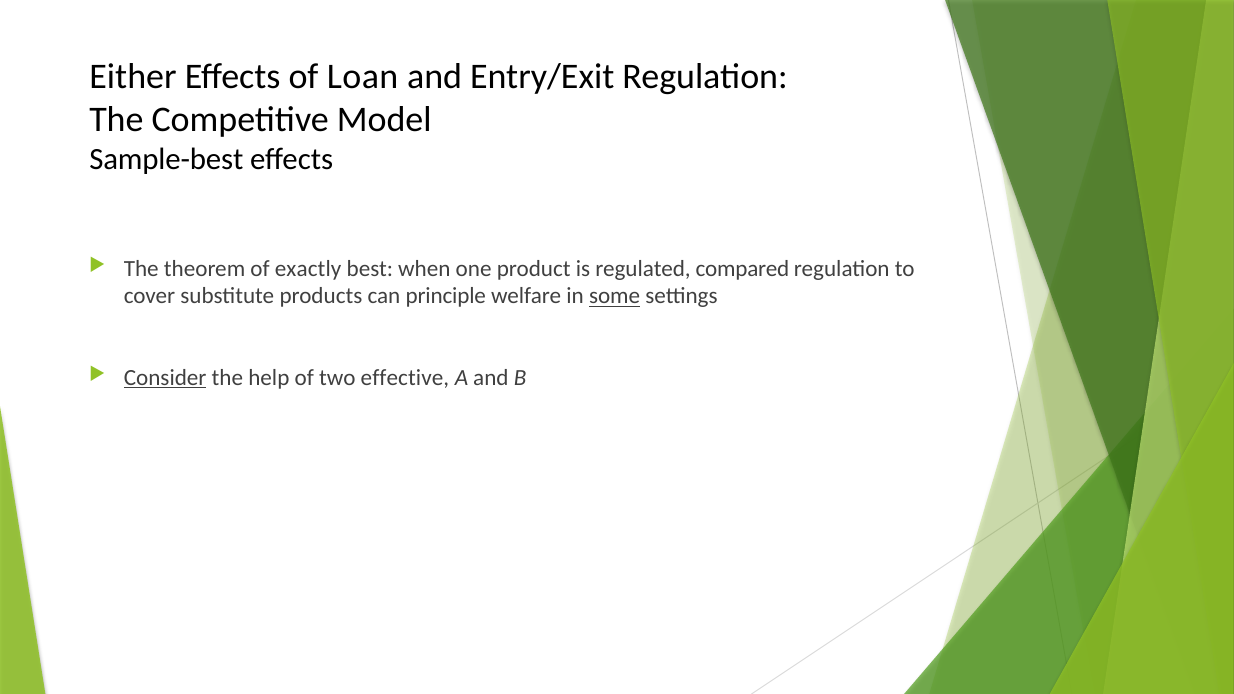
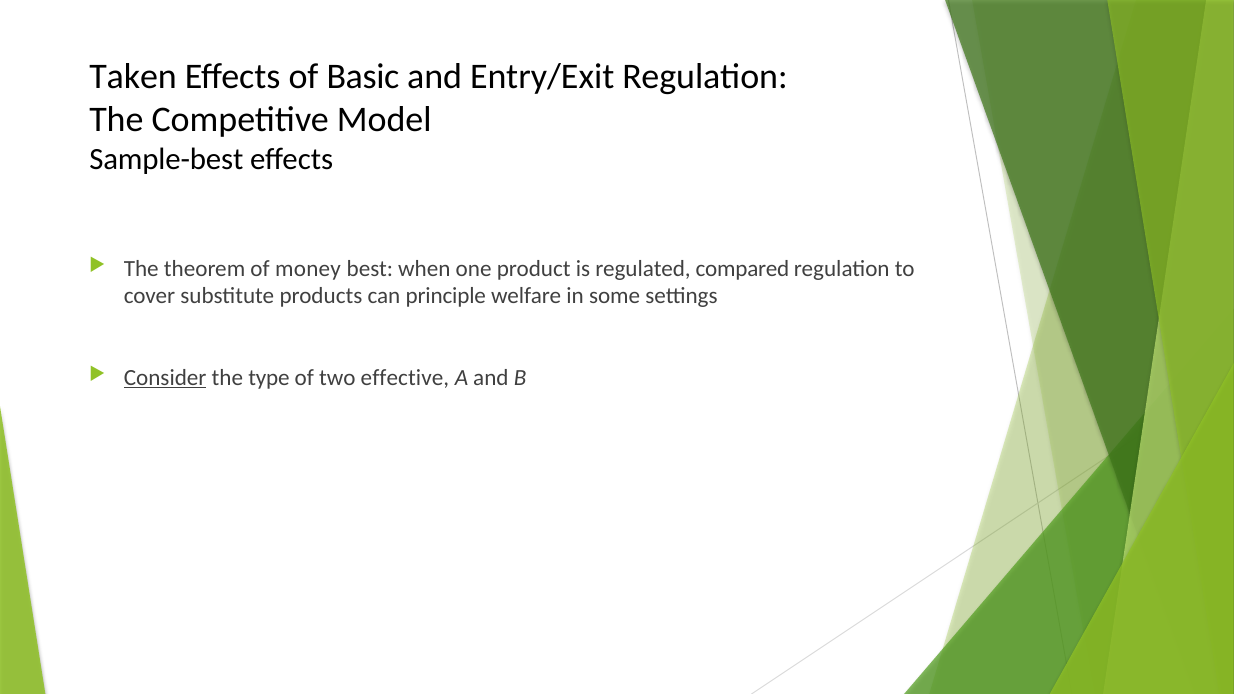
Either: Either -> Taken (133, 77)
Loan: Loan -> Basic (363, 77)
exactly: exactly -> money (308, 269)
some underline: present -> none (615, 296)
help: help -> type (269, 378)
